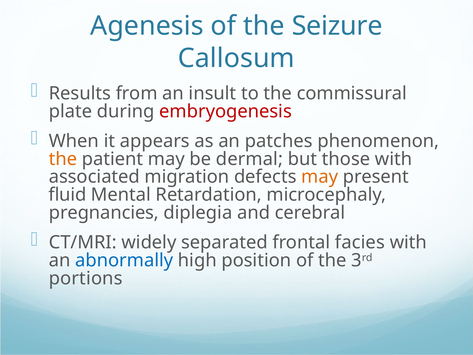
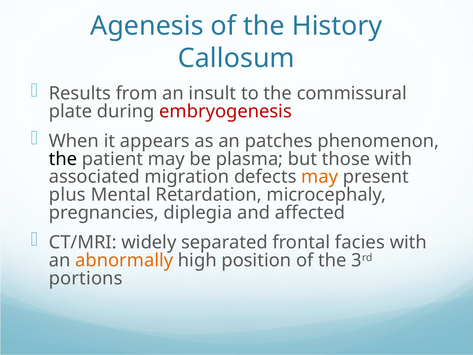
Seizure: Seizure -> History (337, 26)
the colour: orange -> black (63, 159)
dermal: dermal -> plasma (250, 159)
fluid: fluid -> plus (67, 195)
cerebral: cerebral -> affected (310, 213)
abnormally colour: blue -> orange (124, 260)
